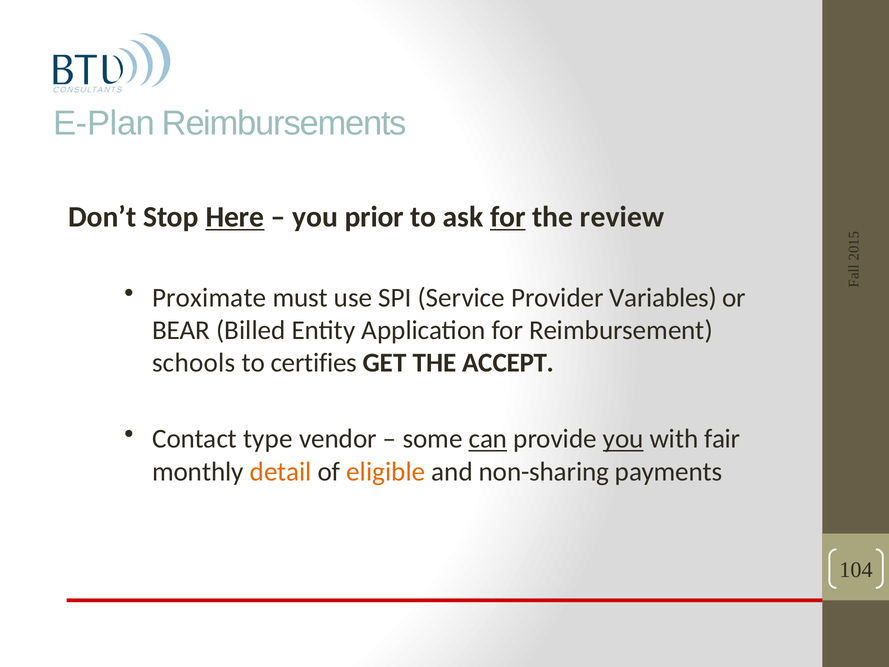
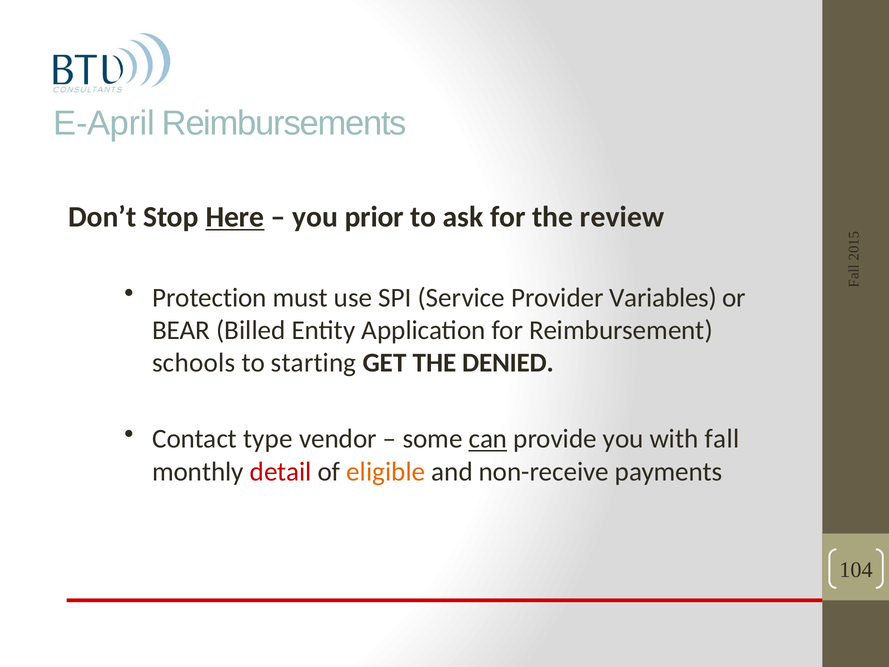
E-Plan: E-Plan -> E-April (104, 123)
for underline: present -> none (508, 217)
Proximate: Proximate -> Protection (209, 298)
certifies: certifies -> starting (314, 363)
ACCEPT: ACCEPT -> DENIED (508, 363)
you underline: present -> none (623, 439)
fair: fair -> fall (722, 439)
detail colour: orange -> red (281, 471)
non-sharing: non-sharing -> non-receive (544, 471)
